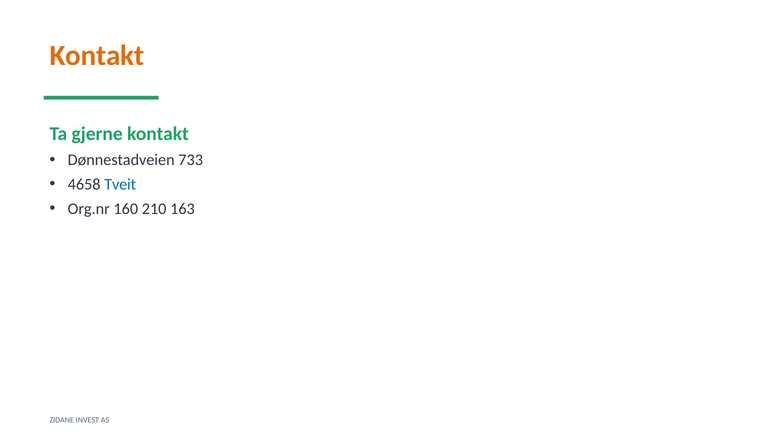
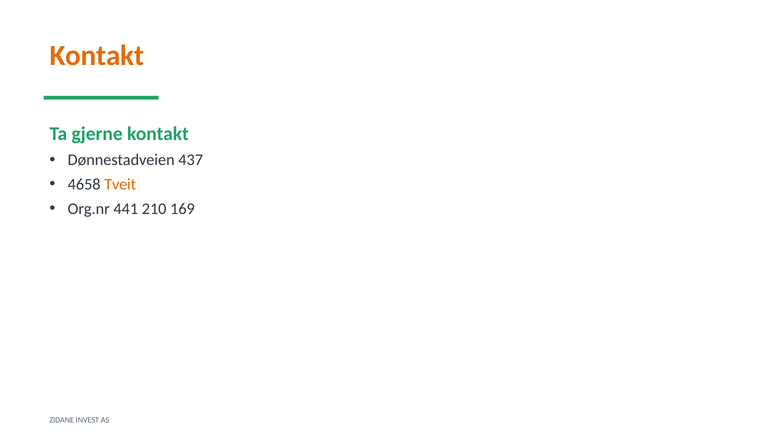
733: 733 -> 437 (191, 160)
Tveit colour: blue -> orange (120, 184)
160: 160 -> 441 (126, 209)
163: 163 -> 169 (182, 209)
